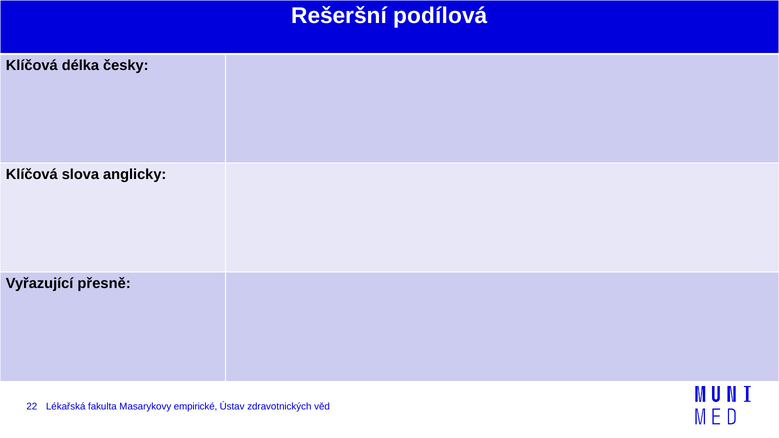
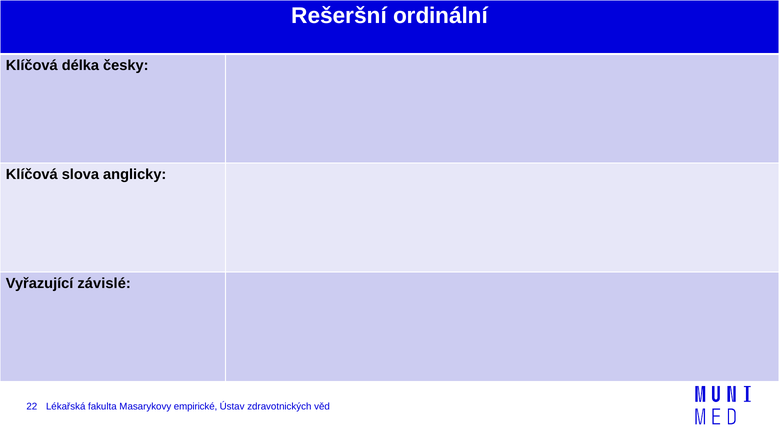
podílová: podílová -> ordinální (441, 16)
přesně: přesně -> závislé (104, 284)
